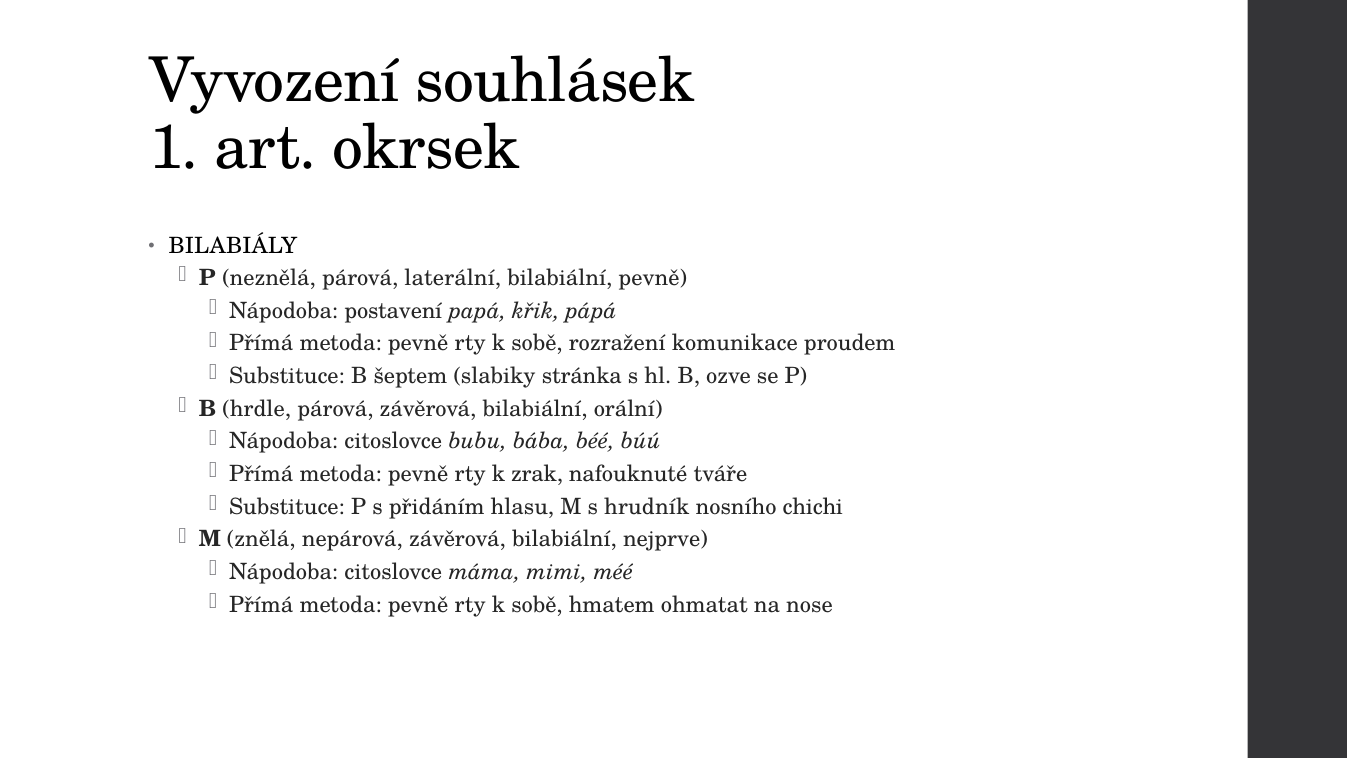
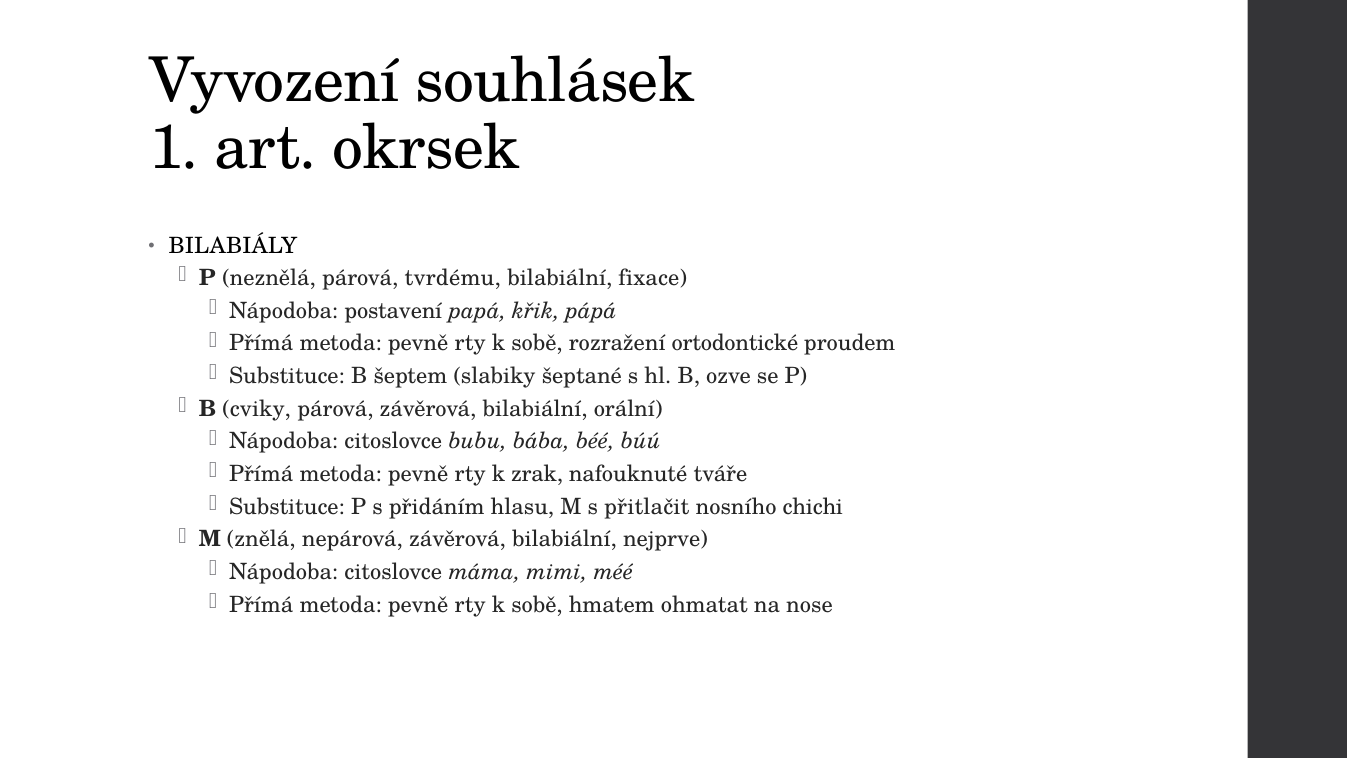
laterální: laterální -> tvrdému (453, 278)
bilabiální pevně: pevně -> fixace (653, 278)
komunikace: komunikace -> ortodontické (735, 343)
stránka: stránka -> šeptané (582, 376)
hrdle: hrdle -> cviky (257, 408)
hrudník: hrudník -> přitlačit (647, 506)
